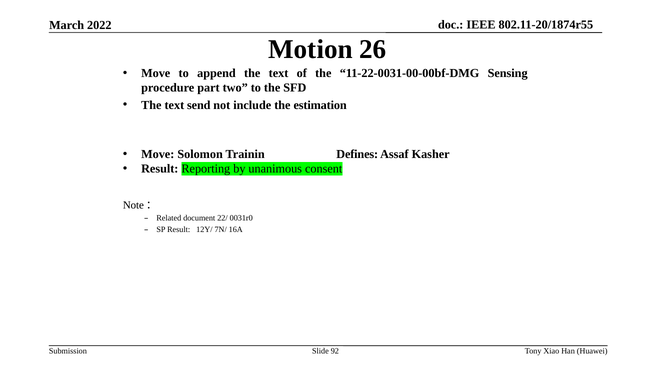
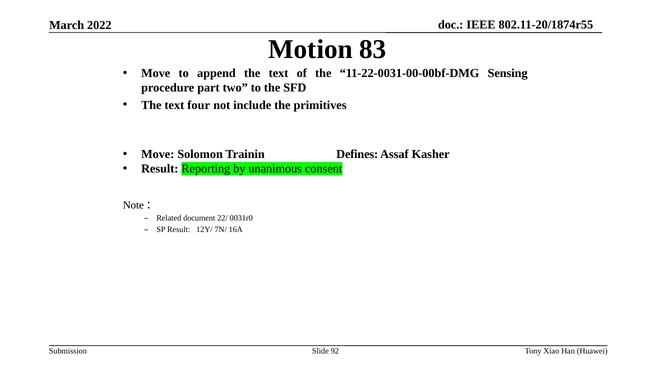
26: 26 -> 83 (373, 49)
send: send -> four (199, 105)
estimation: estimation -> primitives (320, 105)
